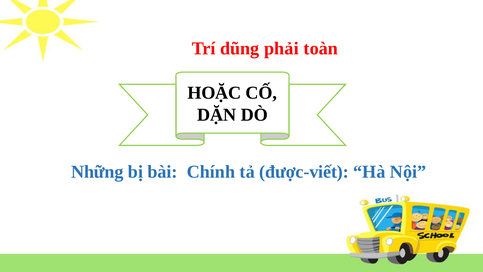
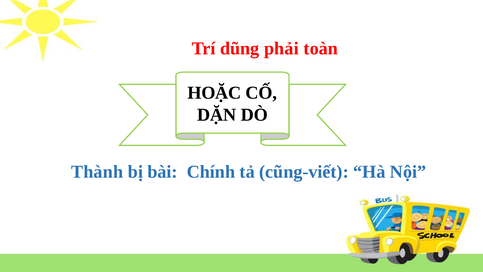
Những: Những -> Thành (97, 172)
được-viết: được-viết -> cũng-viết (304, 172)
